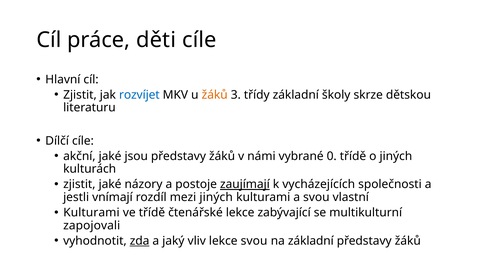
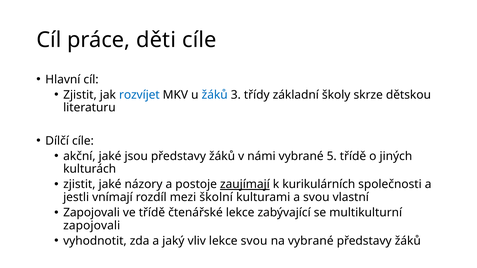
žáků colour: orange -> blue (215, 95)
0: 0 -> 5 (332, 156)
vycházejících: vycházejících -> kurikulárních (319, 185)
mezi jiných: jiných -> školní (216, 197)
Kulturami: Kulturami -> Zapojovali (92, 213)
zda underline: present -> none (140, 241)
na základní: základní -> vybrané (311, 241)
